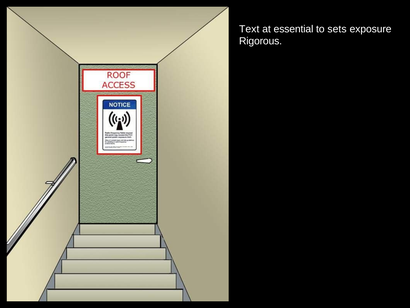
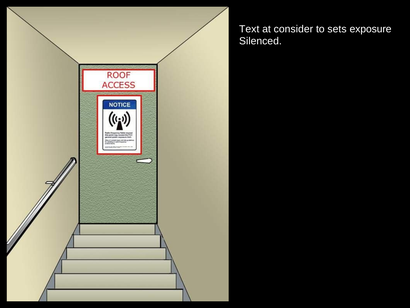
essential: essential -> consider (293, 29)
Rigorous: Rigorous -> Silenced (260, 41)
